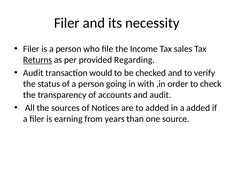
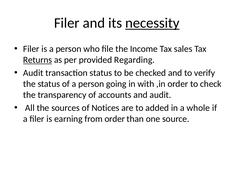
necessity underline: none -> present (152, 23)
transaction would: would -> status (101, 73)
a added: added -> whole (198, 108)
from years: years -> order (115, 119)
